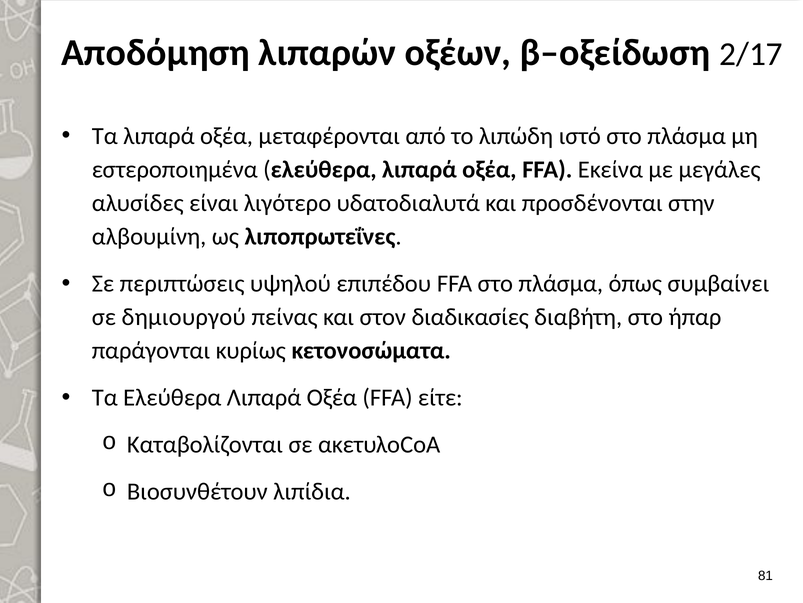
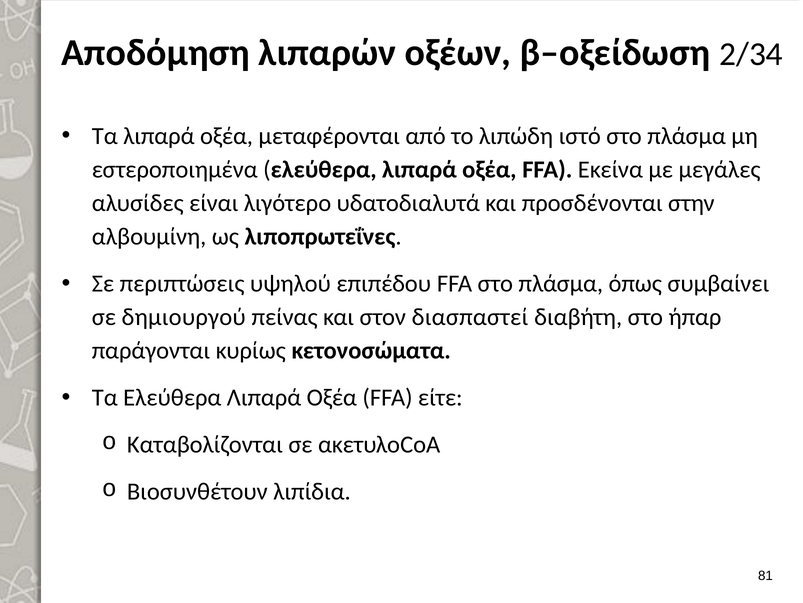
2/17: 2/17 -> 2/34 (751, 54)
διαδικασίες: διαδικασίες -> διασπαστεί (470, 317)
